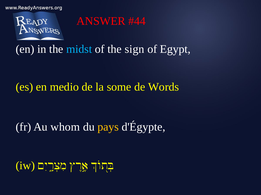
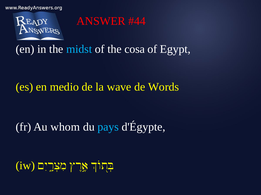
sign: sign -> cosa (135, 49)
some: some -> wave (119, 87)
pays colour: yellow -> light blue (108, 127)
